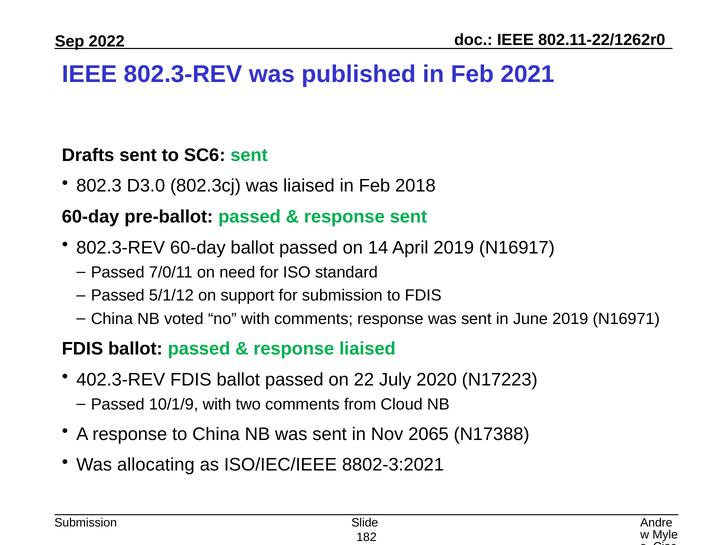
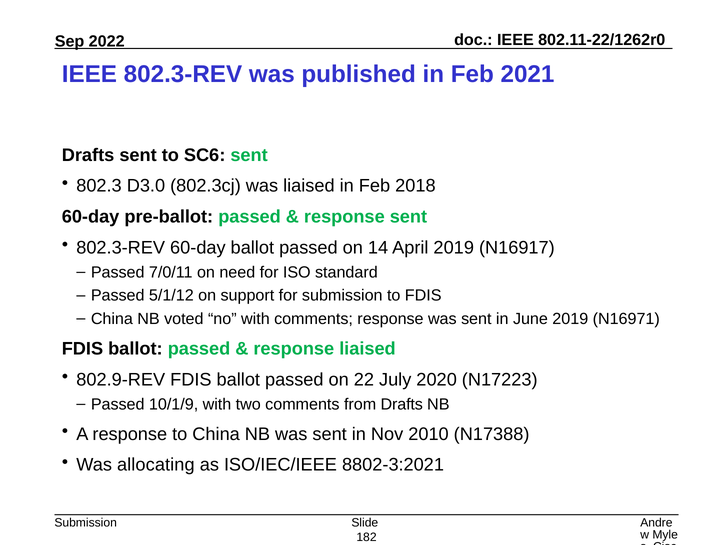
402.3-REV: 402.3-REV -> 802.9-REV (121, 380)
from Cloud: Cloud -> Drafts (402, 404)
2065: 2065 -> 2010 (429, 434)
